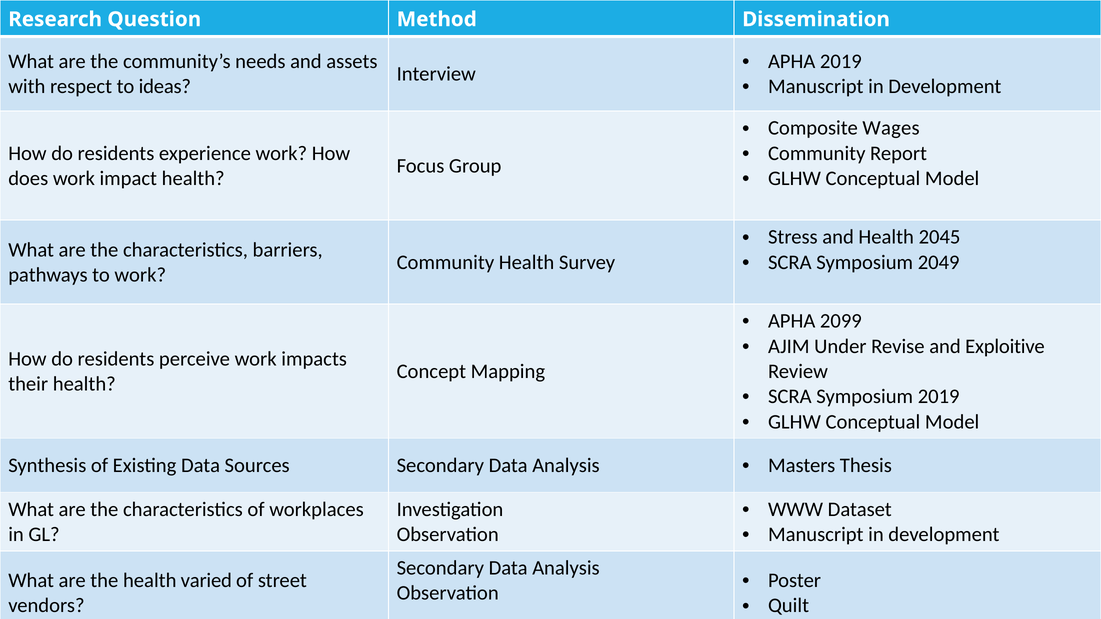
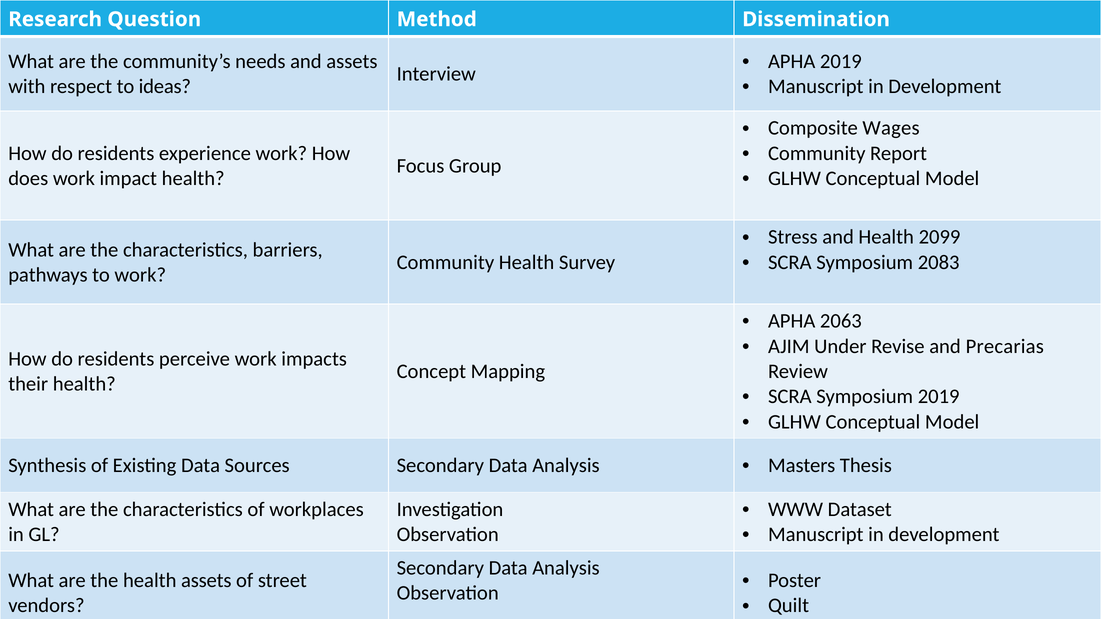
2045: 2045 -> 2099 (940, 237)
2049: 2049 -> 2083 (939, 262)
2099: 2099 -> 2063 (841, 321)
Exploitive: Exploitive -> Precarias (1005, 346)
health varied: varied -> assets (206, 581)
